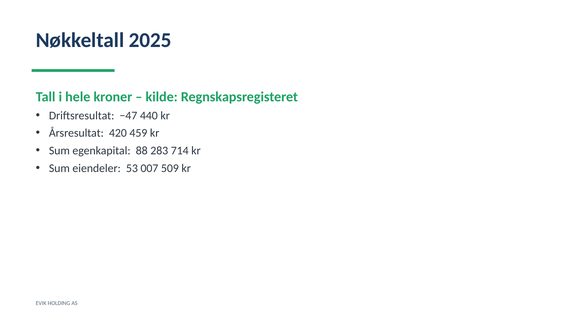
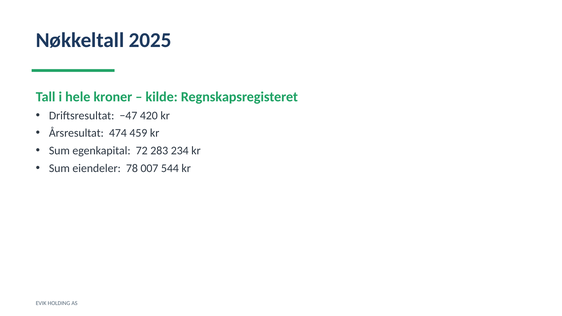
440: 440 -> 420 (149, 116)
420: 420 -> 474 (118, 133)
88: 88 -> 72 (142, 151)
714: 714 -> 234 (180, 151)
53: 53 -> 78 (132, 168)
509: 509 -> 544 (170, 168)
